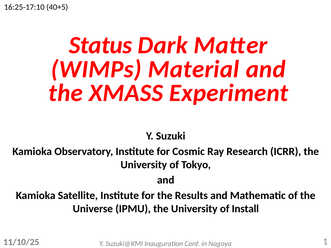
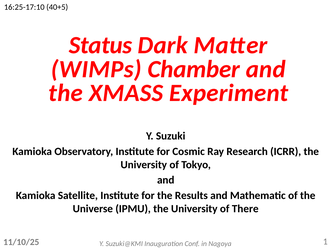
Material: Material -> Chamber (194, 69)
Install: Install -> There (245, 209)
